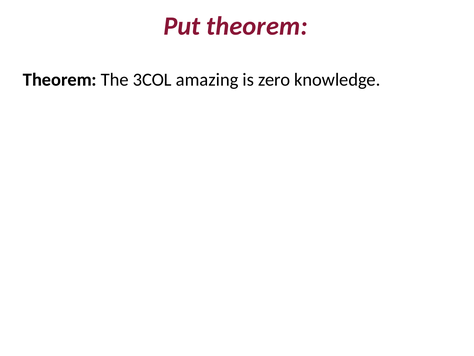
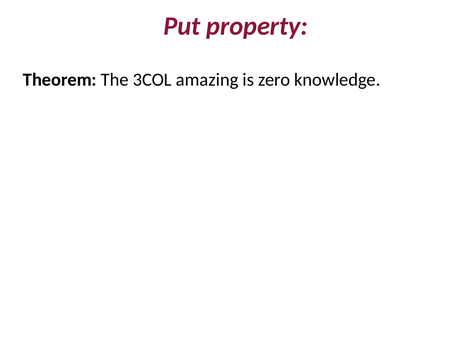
Put theorem: theorem -> property (257, 26)
